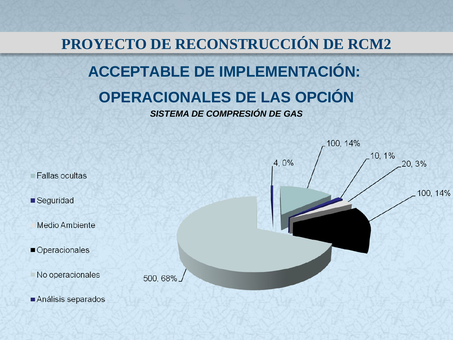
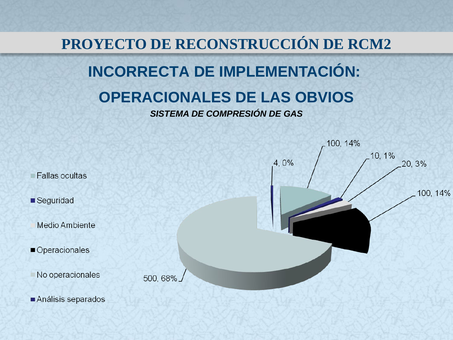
ACCEPTABLE: ACCEPTABLE -> INCORRECTA (139, 72)
OPCIÓN: OPCIÓN -> OBVIOS (325, 98)
